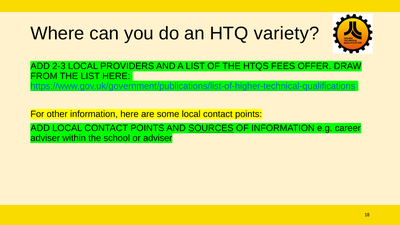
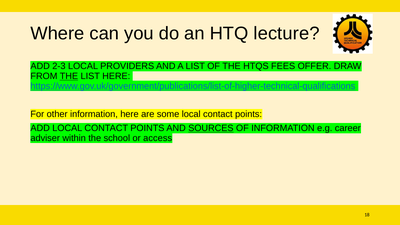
variety: variety -> lecture (287, 34)
THE underline: none -> present (69, 76)
or adviser: adviser -> access (158, 138)
